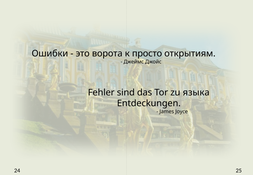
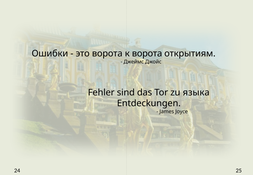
к просто: просто -> ворота (147, 54)
